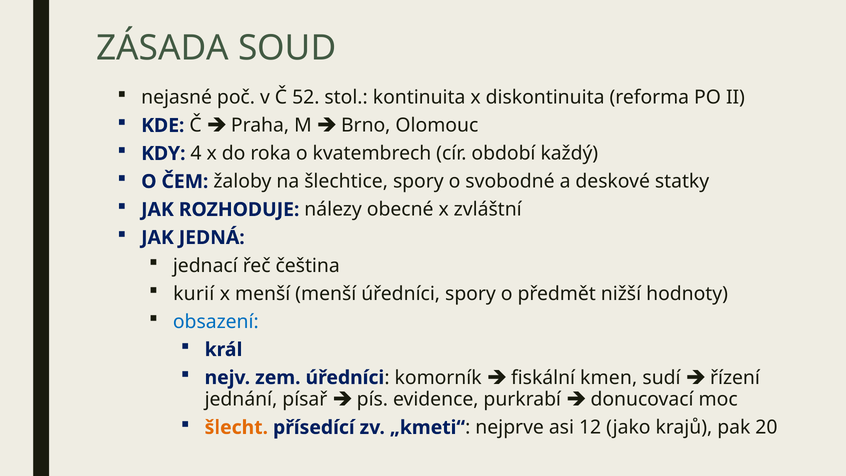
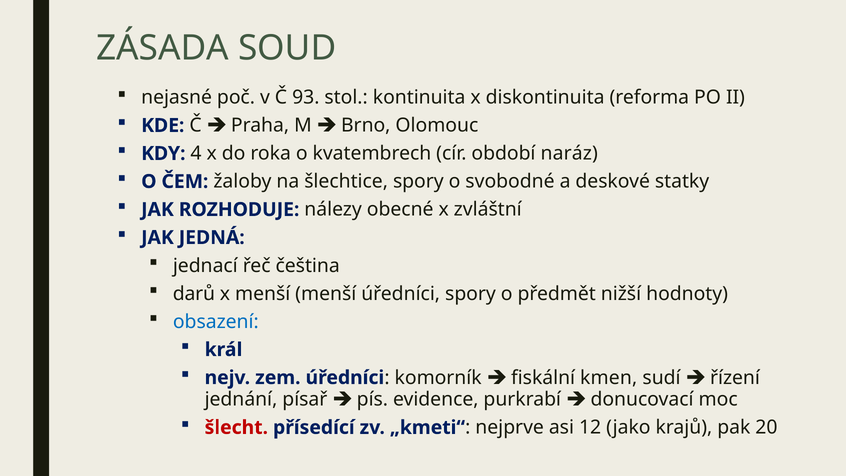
52: 52 -> 93 (306, 98)
každý: každý -> naráz (569, 154)
kurií: kurií -> darů (194, 294)
šlecht colour: orange -> red (236, 427)
